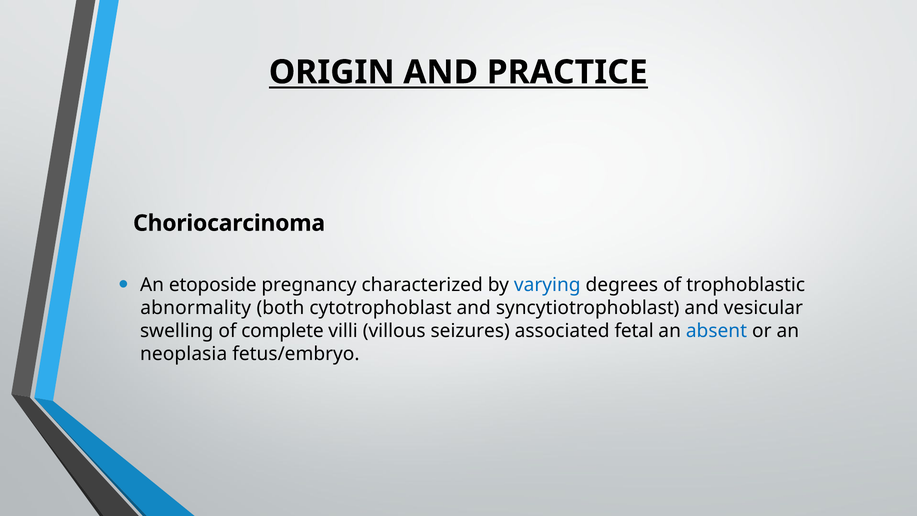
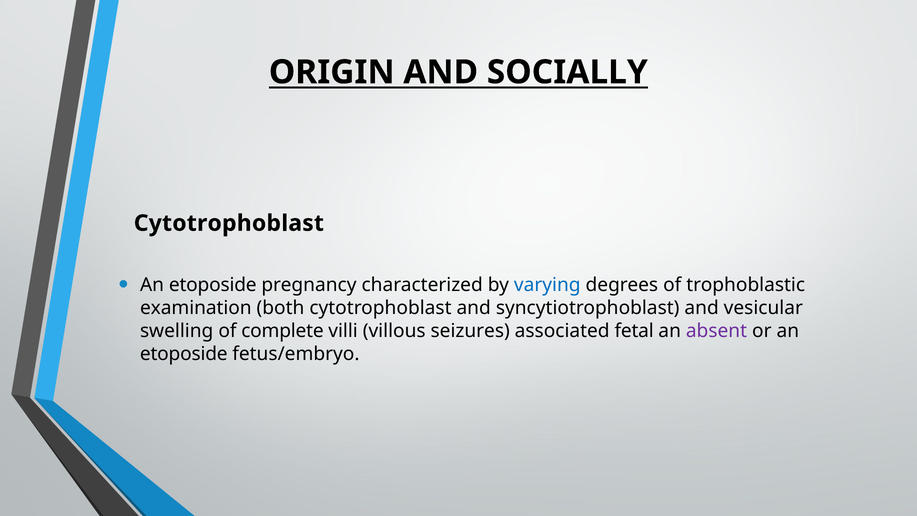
PRACTICE: PRACTICE -> SOCIALLY (567, 72)
Choriocarcinoma: Choriocarcinoma -> Cytotrophoblast (229, 223)
abnormality: abnormality -> examination (196, 308)
absent colour: blue -> purple (716, 331)
neoplasia: neoplasia -> etoposide (184, 354)
